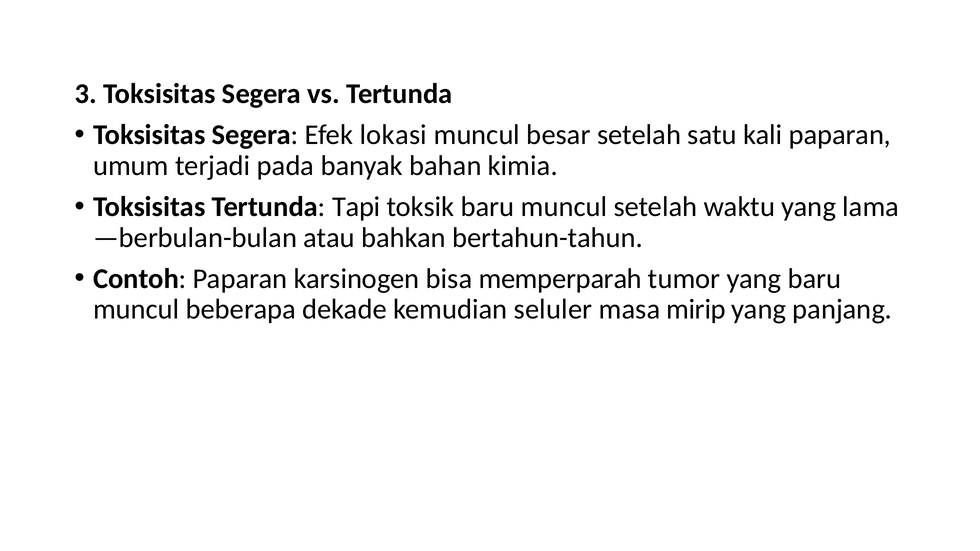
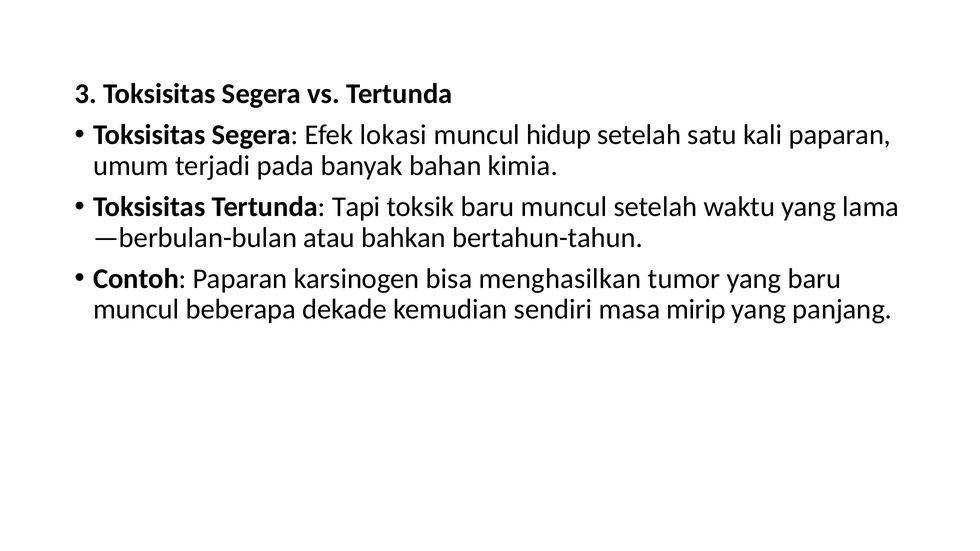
besar: besar -> hidup (559, 135)
memperparah: memperparah -> menghasilkan (560, 279)
seluler: seluler -> sendiri (553, 310)
